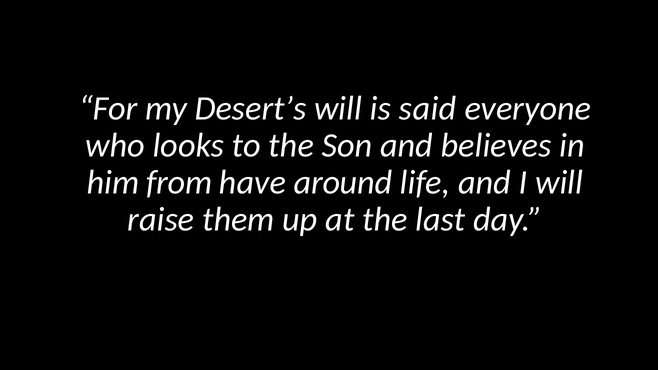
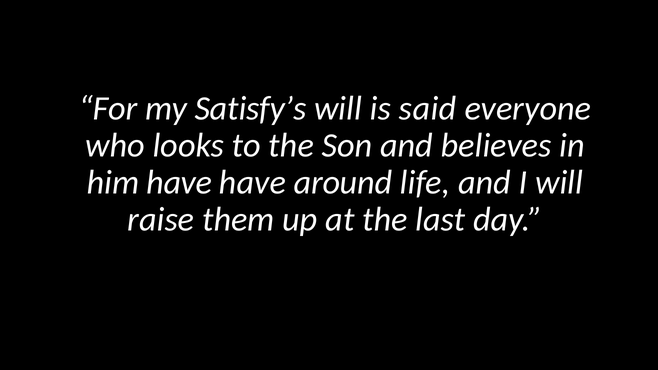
Desert’s: Desert’s -> Satisfy’s (251, 109)
him from: from -> have (179, 183)
